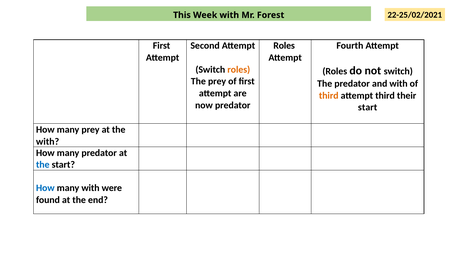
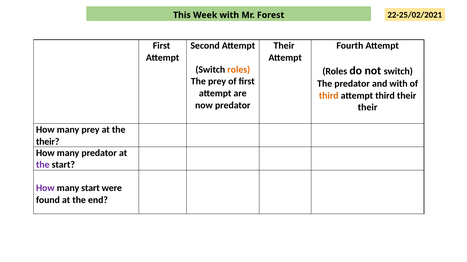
Roles: Roles -> Their (284, 46)
start: start -> their (368, 108)
with: with -> their (48, 142)
the colour: blue -> purple (43, 165)
How colour: blue -> purple (45, 189)
many with: with -> start (90, 189)
